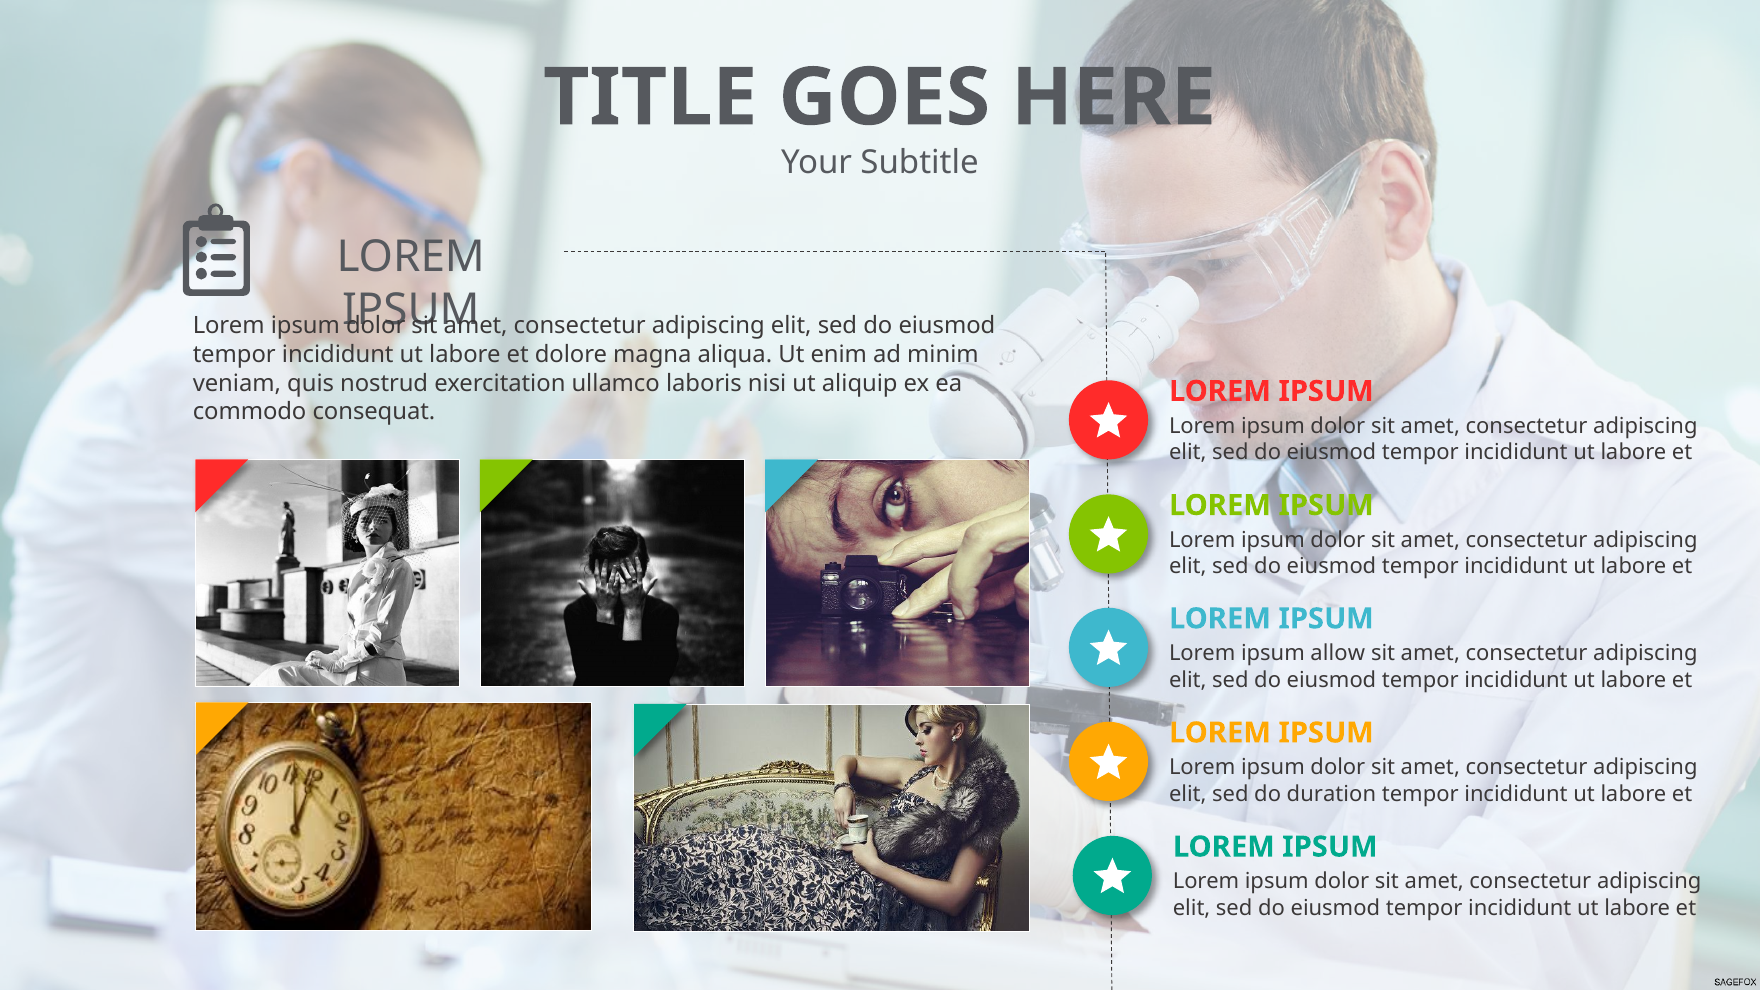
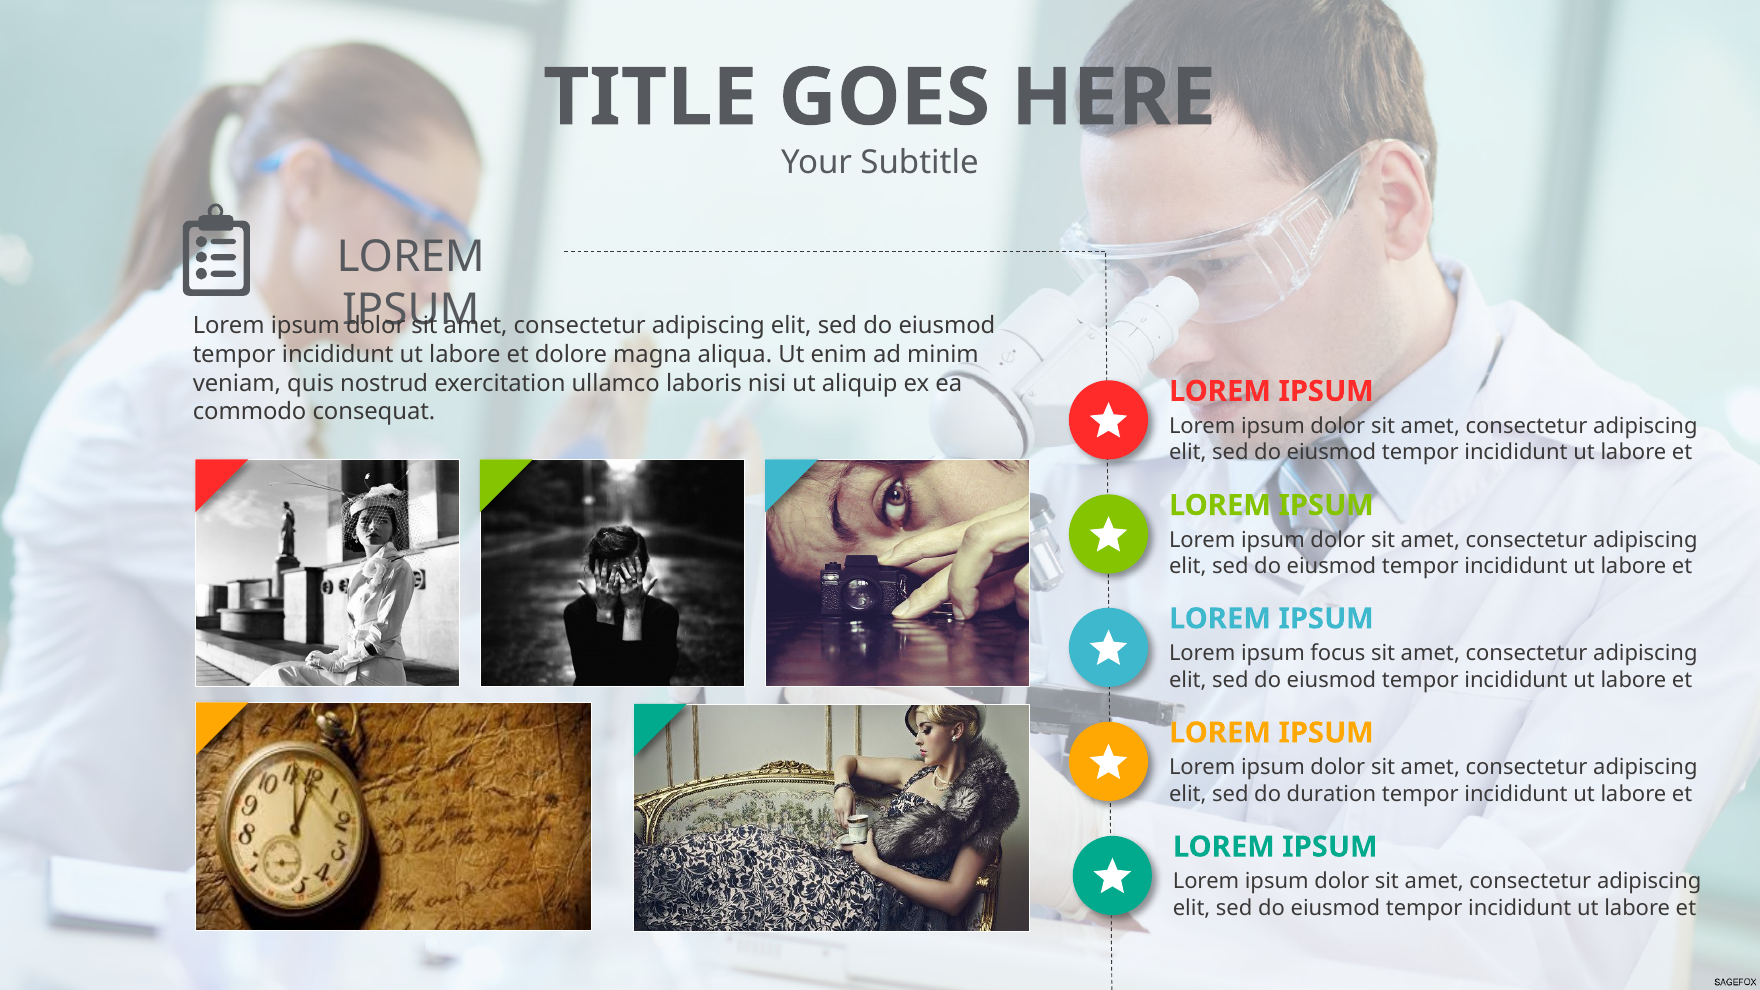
allow: allow -> focus (1338, 653)
